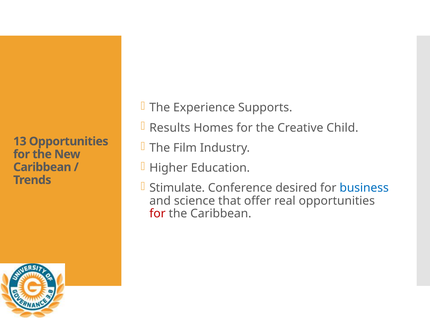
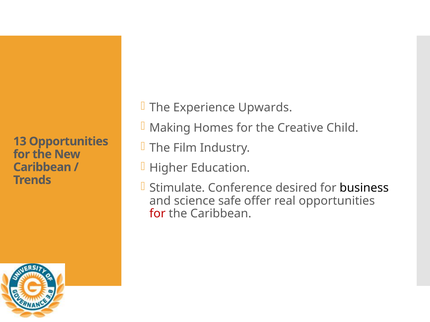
Supports: Supports -> Upwards (265, 108)
Results: Results -> Making (170, 128)
business colour: blue -> black (364, 188)
that: that -> safe (230, 201)
